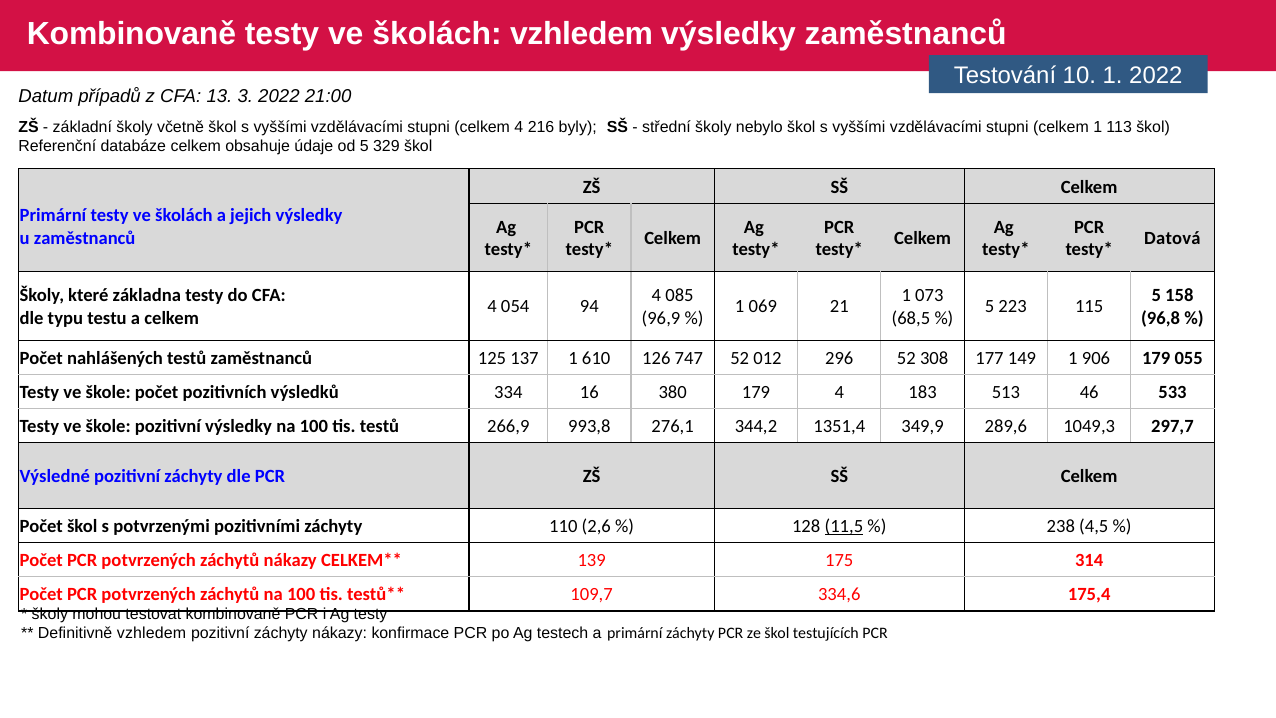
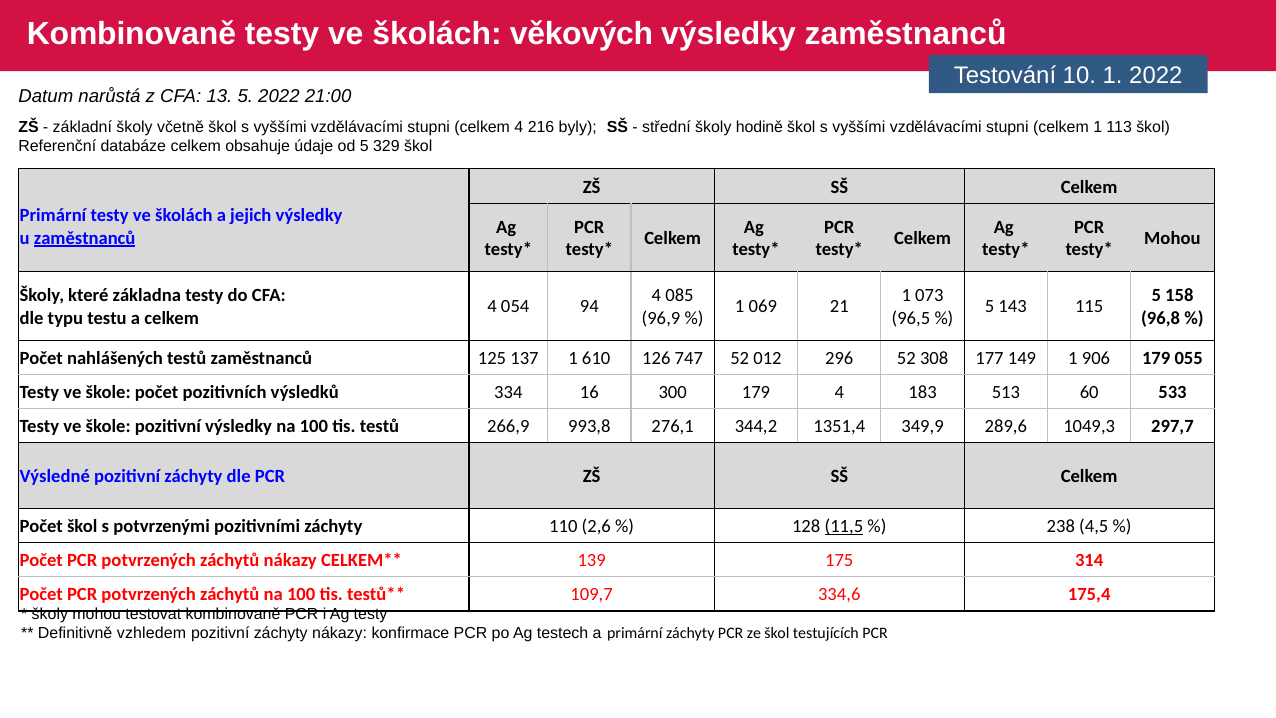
školách vzhledem: vzhledem -> věkových (582, 34)
případů: případů -> narůstá (109, 97)
13 3: 3 -> 5 (245, 97)
nebylo: nebylo -> hodině (759, 127)
zaměstnanců underline: none -> present (85, 238)
Datová: Datová -> Mohou (1172, 238)
223: 223 -> 143 (1013, 307)
68,5: 68,5 -> 96,5 (911, 318)
380: 380 -> 300 (673, 392)
46: 46 -> 60 (1089, 392)
